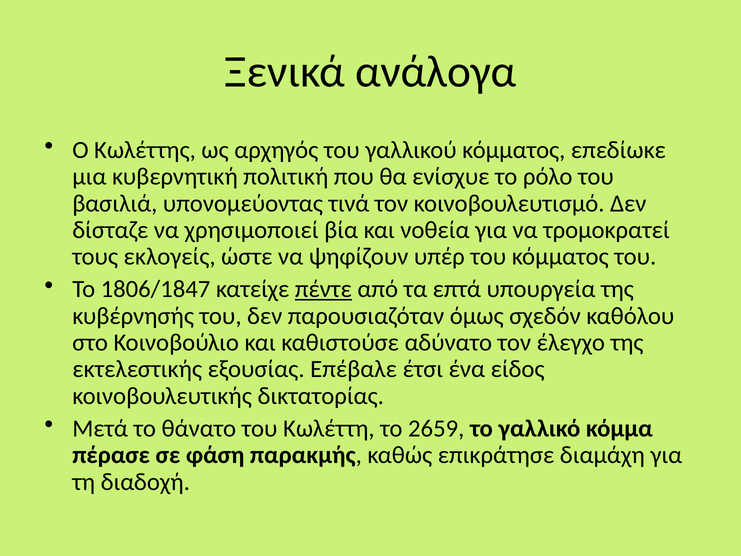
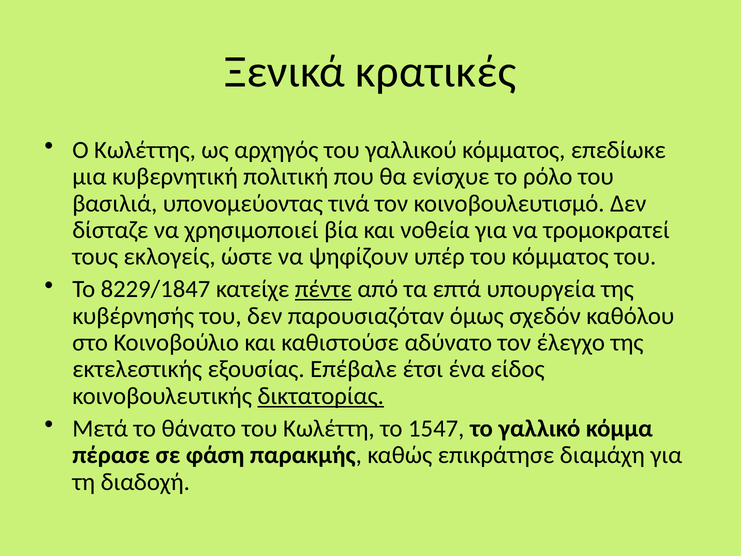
ανάλογα: ανάλογα -> κρατικές (436, 72)
1806/1847: 1806/1847 -> 8229/1847 (156, 289)
δικτατορίας underline: none -> present (321, 396)
2659: 2659 -> 1547 (436, 428)
